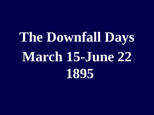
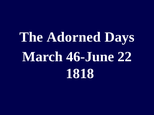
Downfall: Downfall -> Adorned (74, 37)
15-June: 15-June -> 46-June (90, 57)
1895: 1895 -> 1818 (80, 74)
